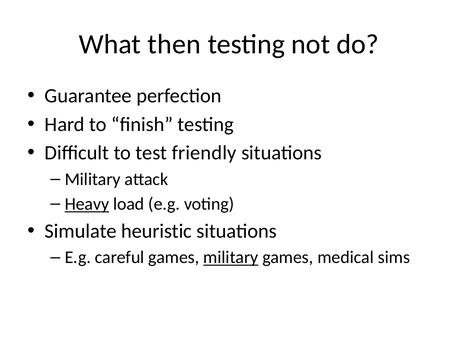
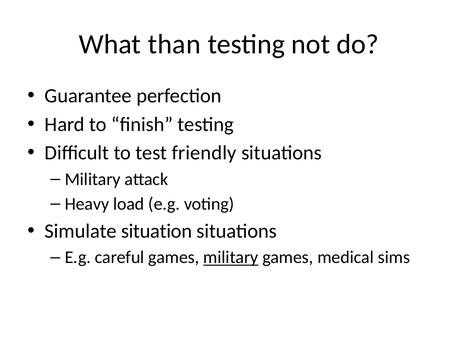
then: then -> than (174, 44)
Heavy underline: present -> none (87, 204)
heuristic: heuristic -> situation (157, 232)
